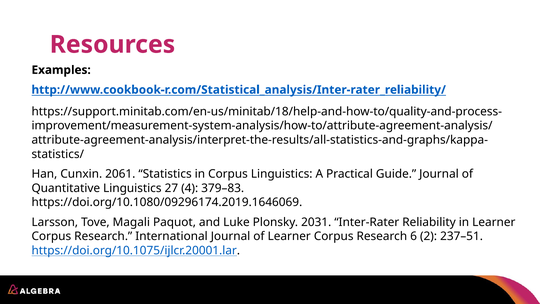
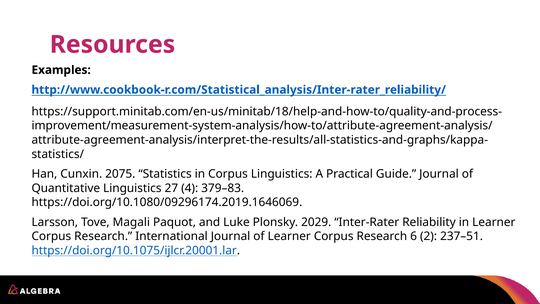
2061: 2061 -> 2075 (120, 174)
2031: 2031 -> 2029 (316, 222)
